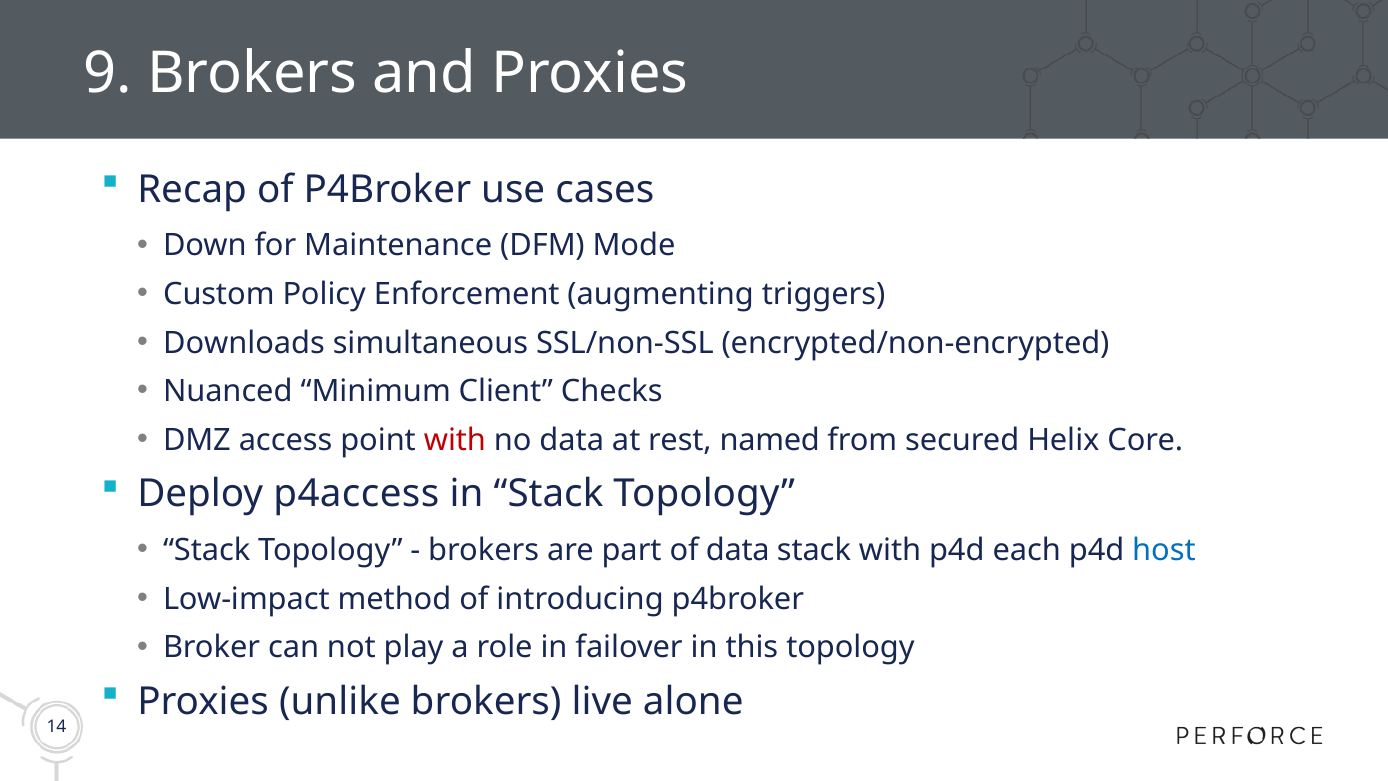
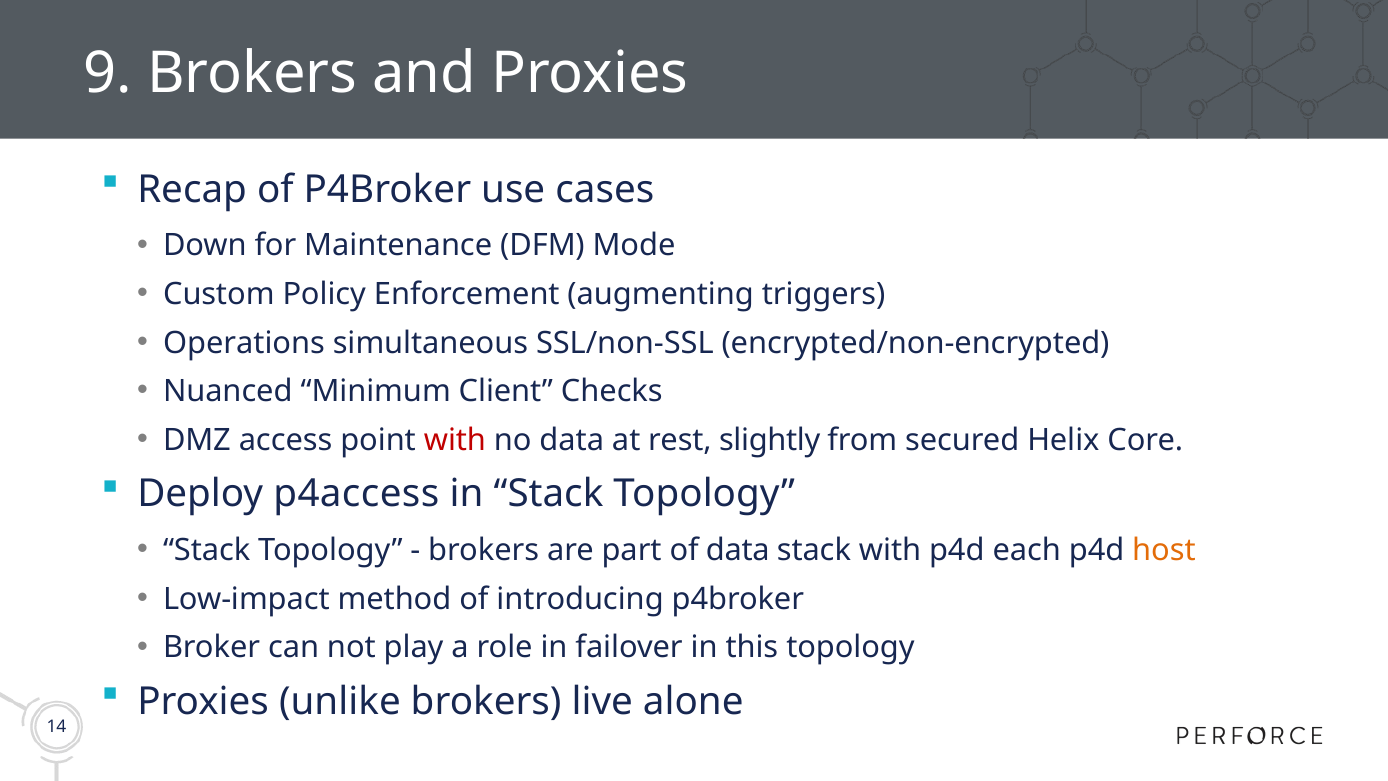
Downloads: Downloads -> Operations (244, 343)
named: named -> slightly (770, 440)
host colour: blue -> orange (1164, 550)
